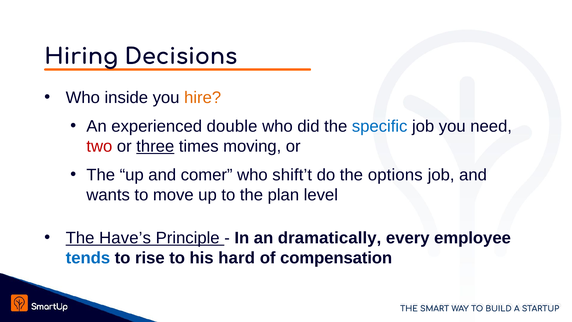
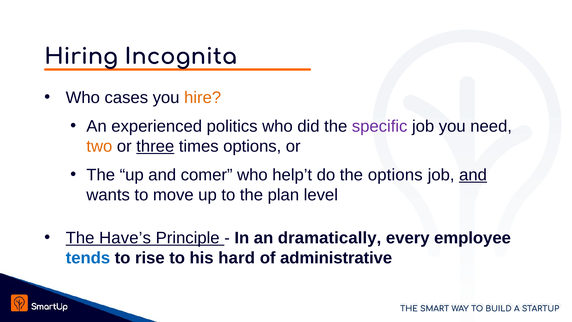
Decisions: Decisions -> Incognita (181, 57)
inside: inside -> cases (126, 98)
double: double -> politics (232, 126)
specific colour: blue -> purple (380, 126)
two colour: red -> orange (99, 146)
times moving: moving -> options (252, 146)
shift’t: shift’t -> help’t (292, 175)
and underline: none -> present (473, 175)
compensation: compensation -> administrative (336, 258)
